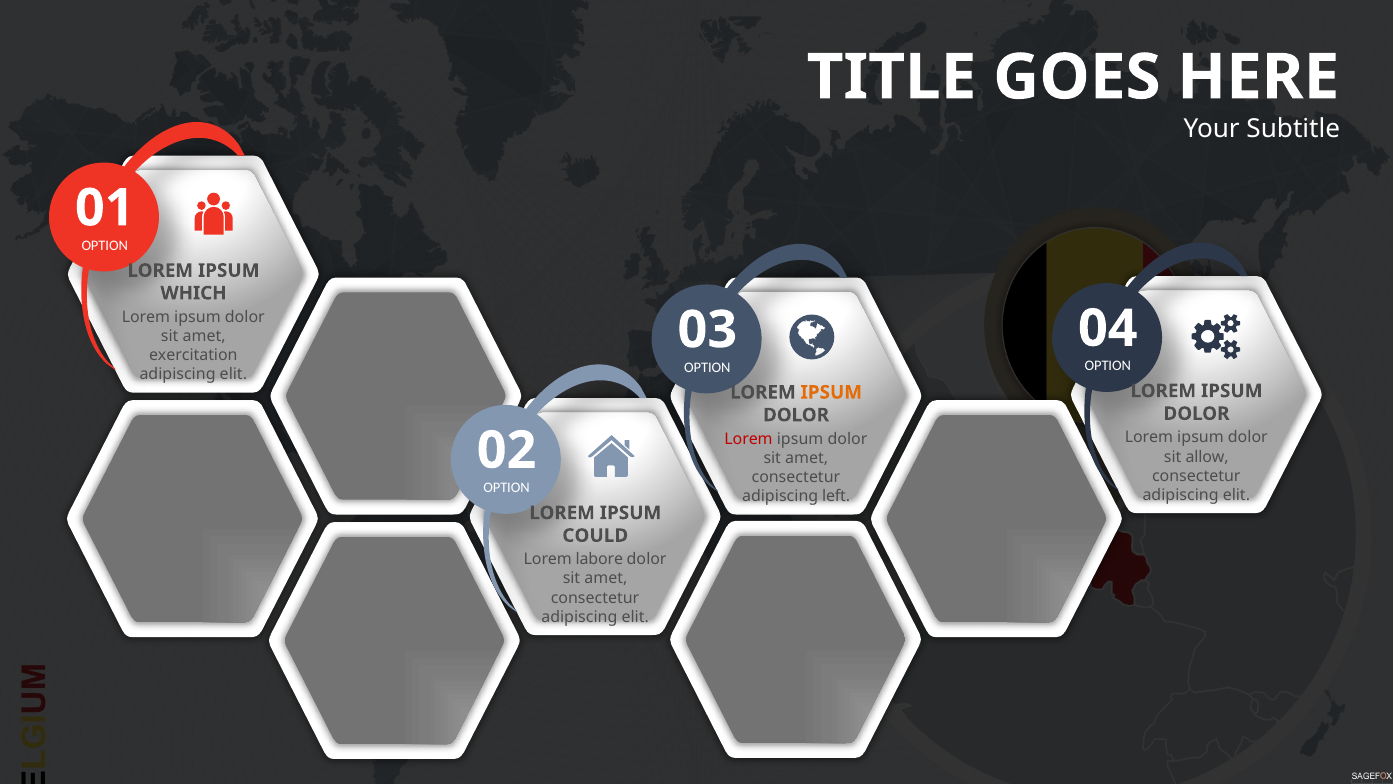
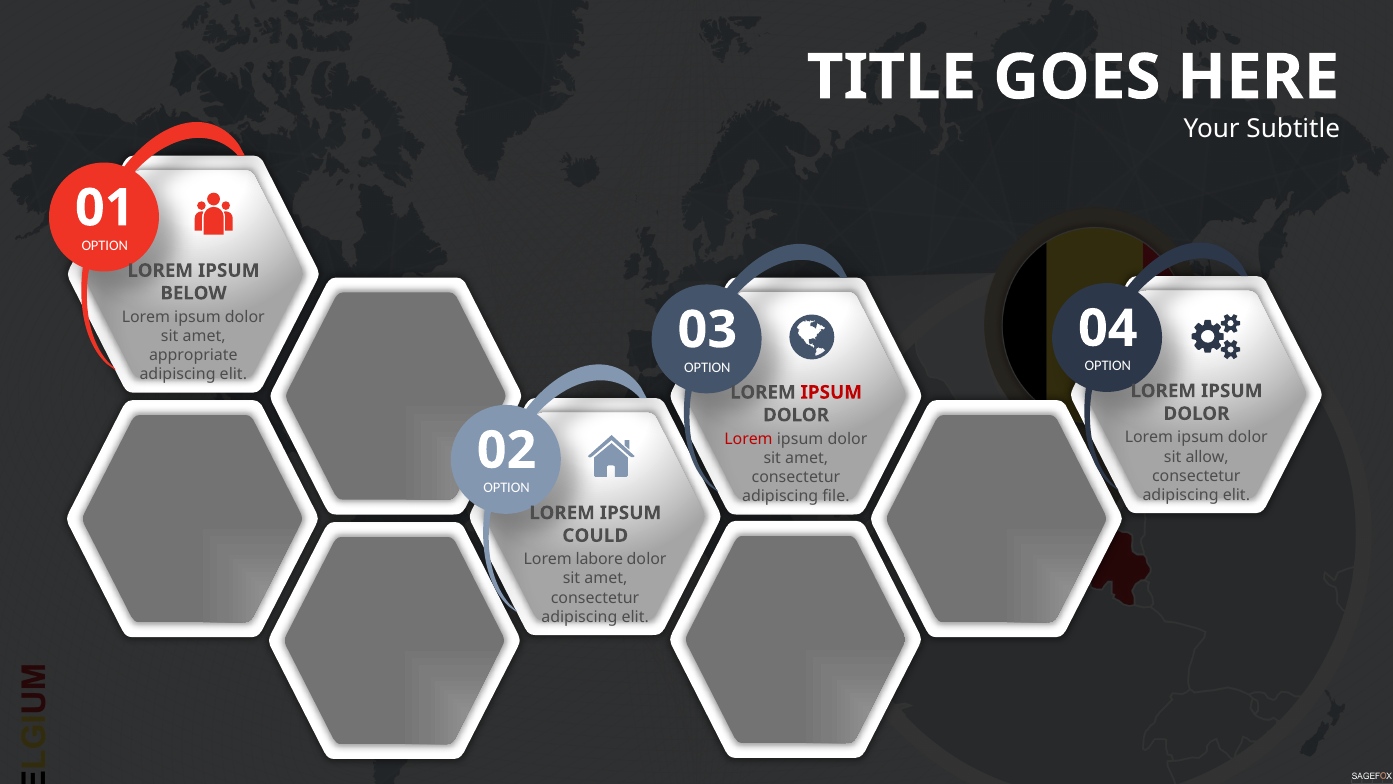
WHICH: WHICH -> BELOW (194, 293)
exercitation: exercitation -> appropriate (193, 355)
IPSUM colour: orange -> red (831, 392)
left: left -> file (836, 496)
